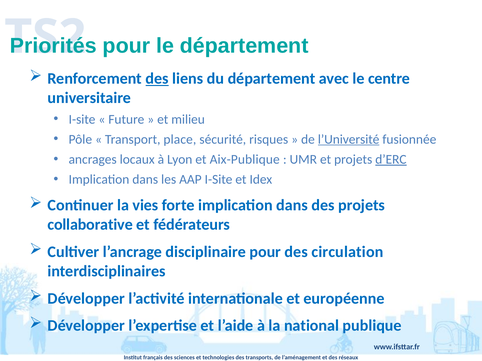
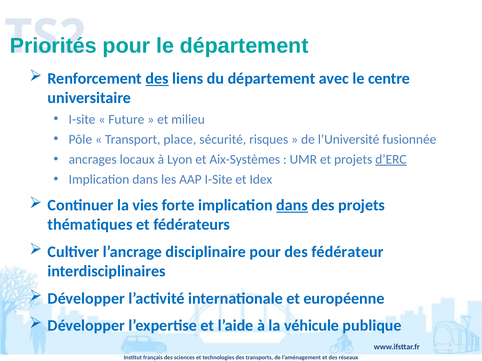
l’Université underline: present -> none (349, 140)
Aix-Publique: Aix-Publique -> Aix-Systèmes (245, 160)
dans underline: none -> present (292, 206)
collaborative: collaborative -> thématiques (90, 225)
circulation: circulation -> fédérateur (348, 252)
national: national -> véhicule (312, 326)
